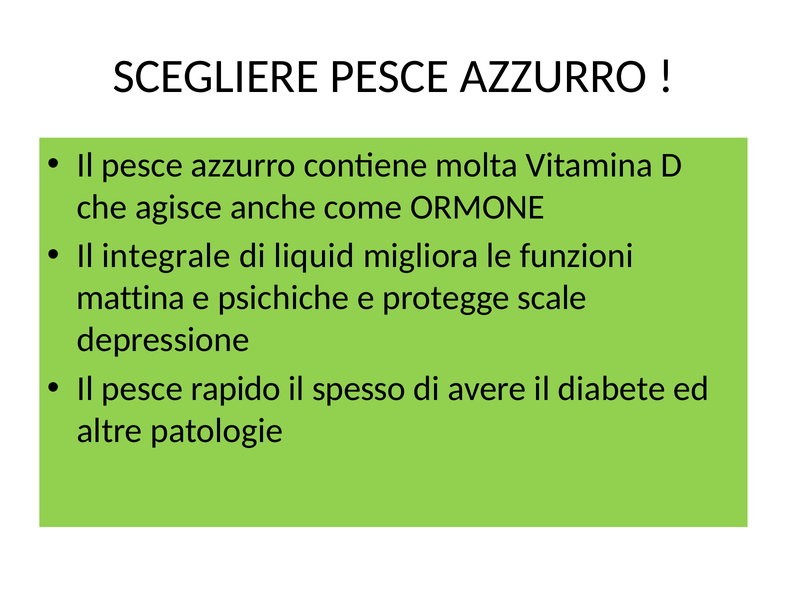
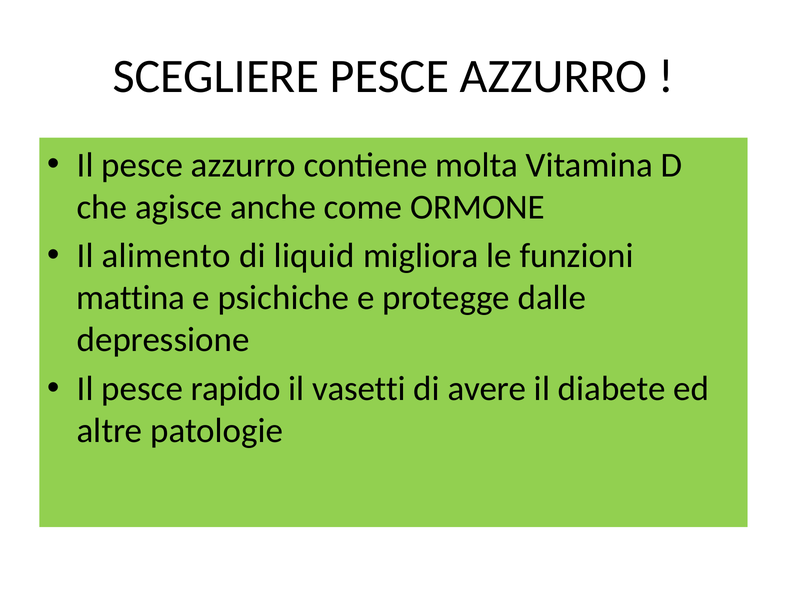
integrale: integrale -> alimento (166, 256)
scale: scale -> dalle (552, 298)
spesso: spesso -> vasetti (359, 389)
